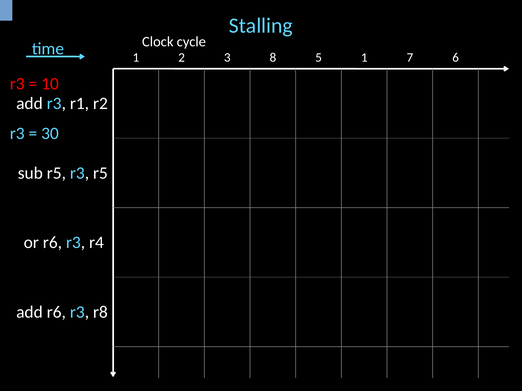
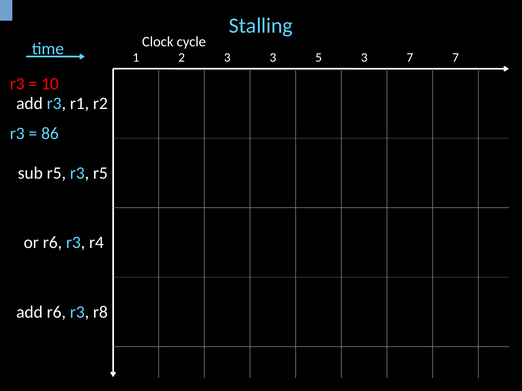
3 8: 8 -> 3 (273, 58)
5 1: 1 -> 3 (364, 58)
7 6: 6 -> 7 (456, 58)
30: 30 -> 86 (50, 133)
